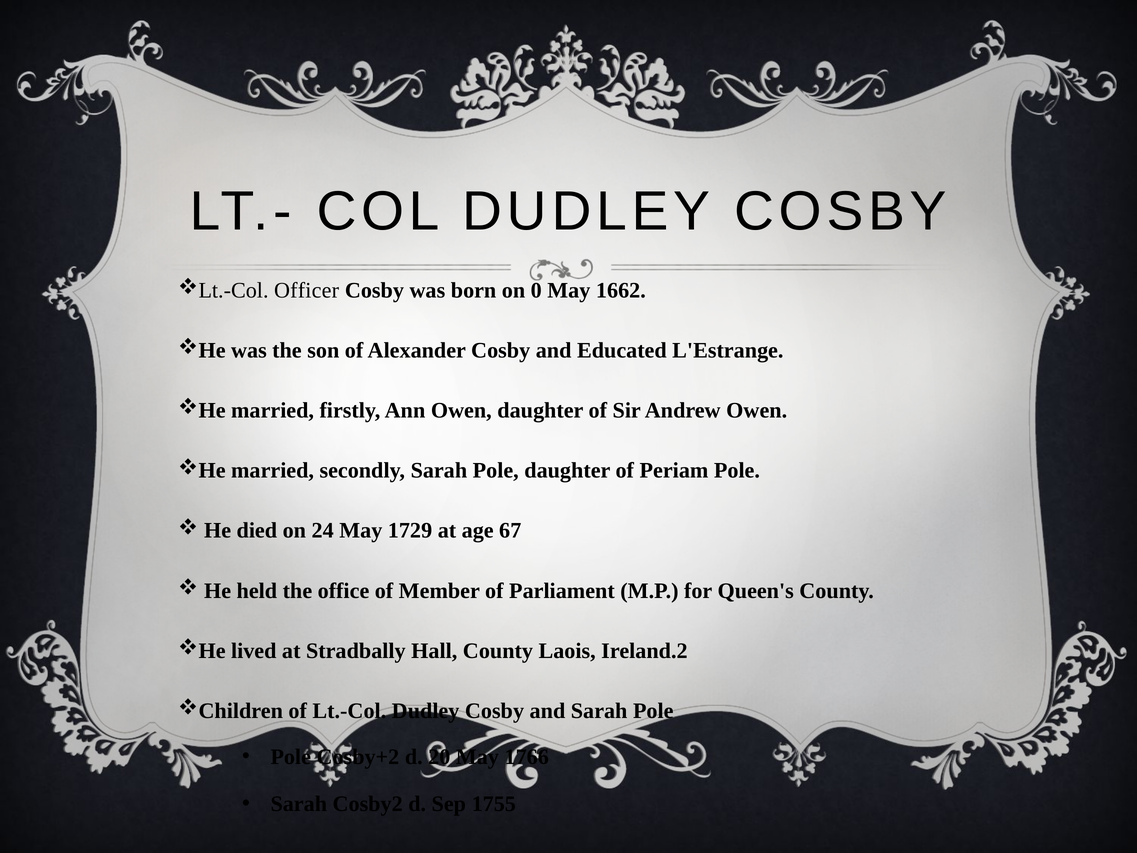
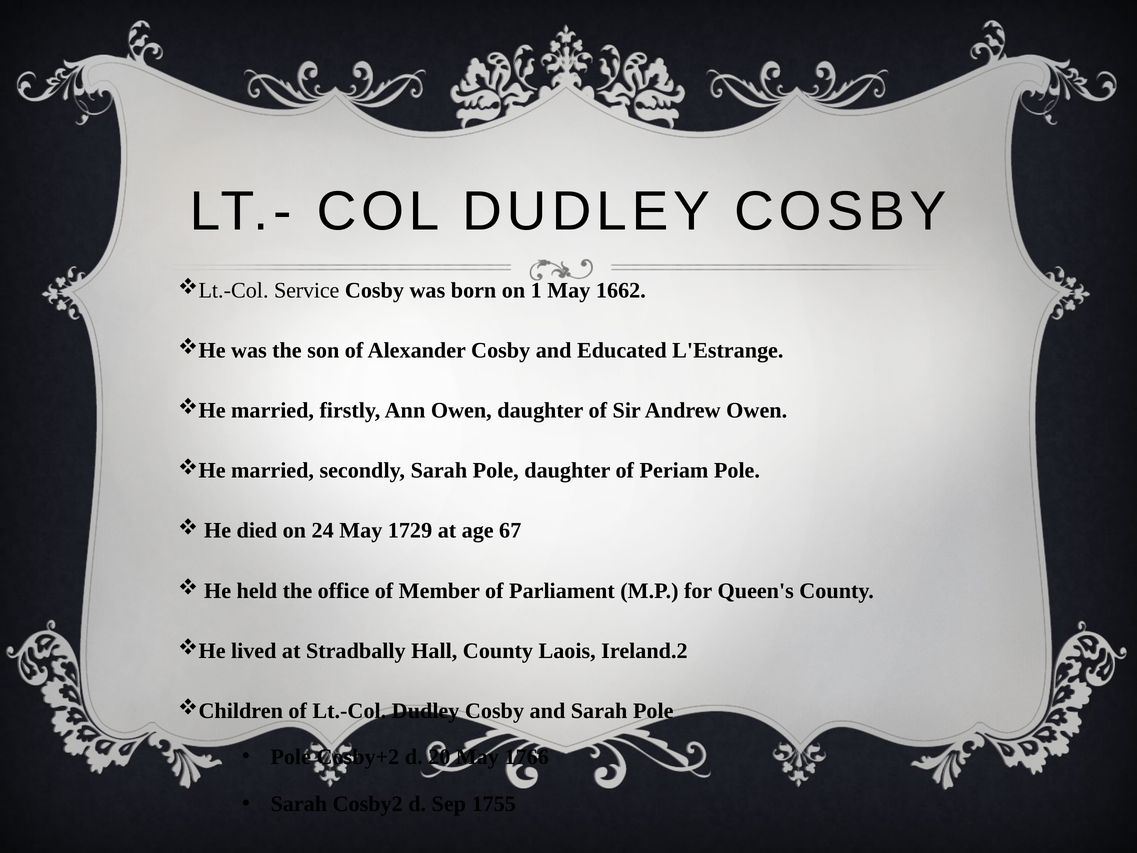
Officer: Officer -> Service (307, 290)
0: 0 -> 1 (536, 290)
